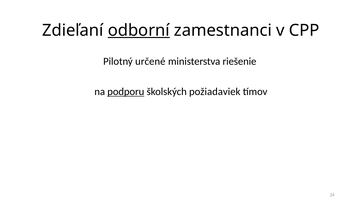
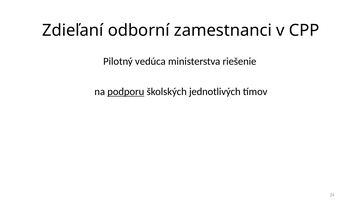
odborní underline: present -> none (139, 30)
určené: určené -> vedúca (150, 61)
požiadaviek: požiadaviek -> jednotlivých (215, 92)
